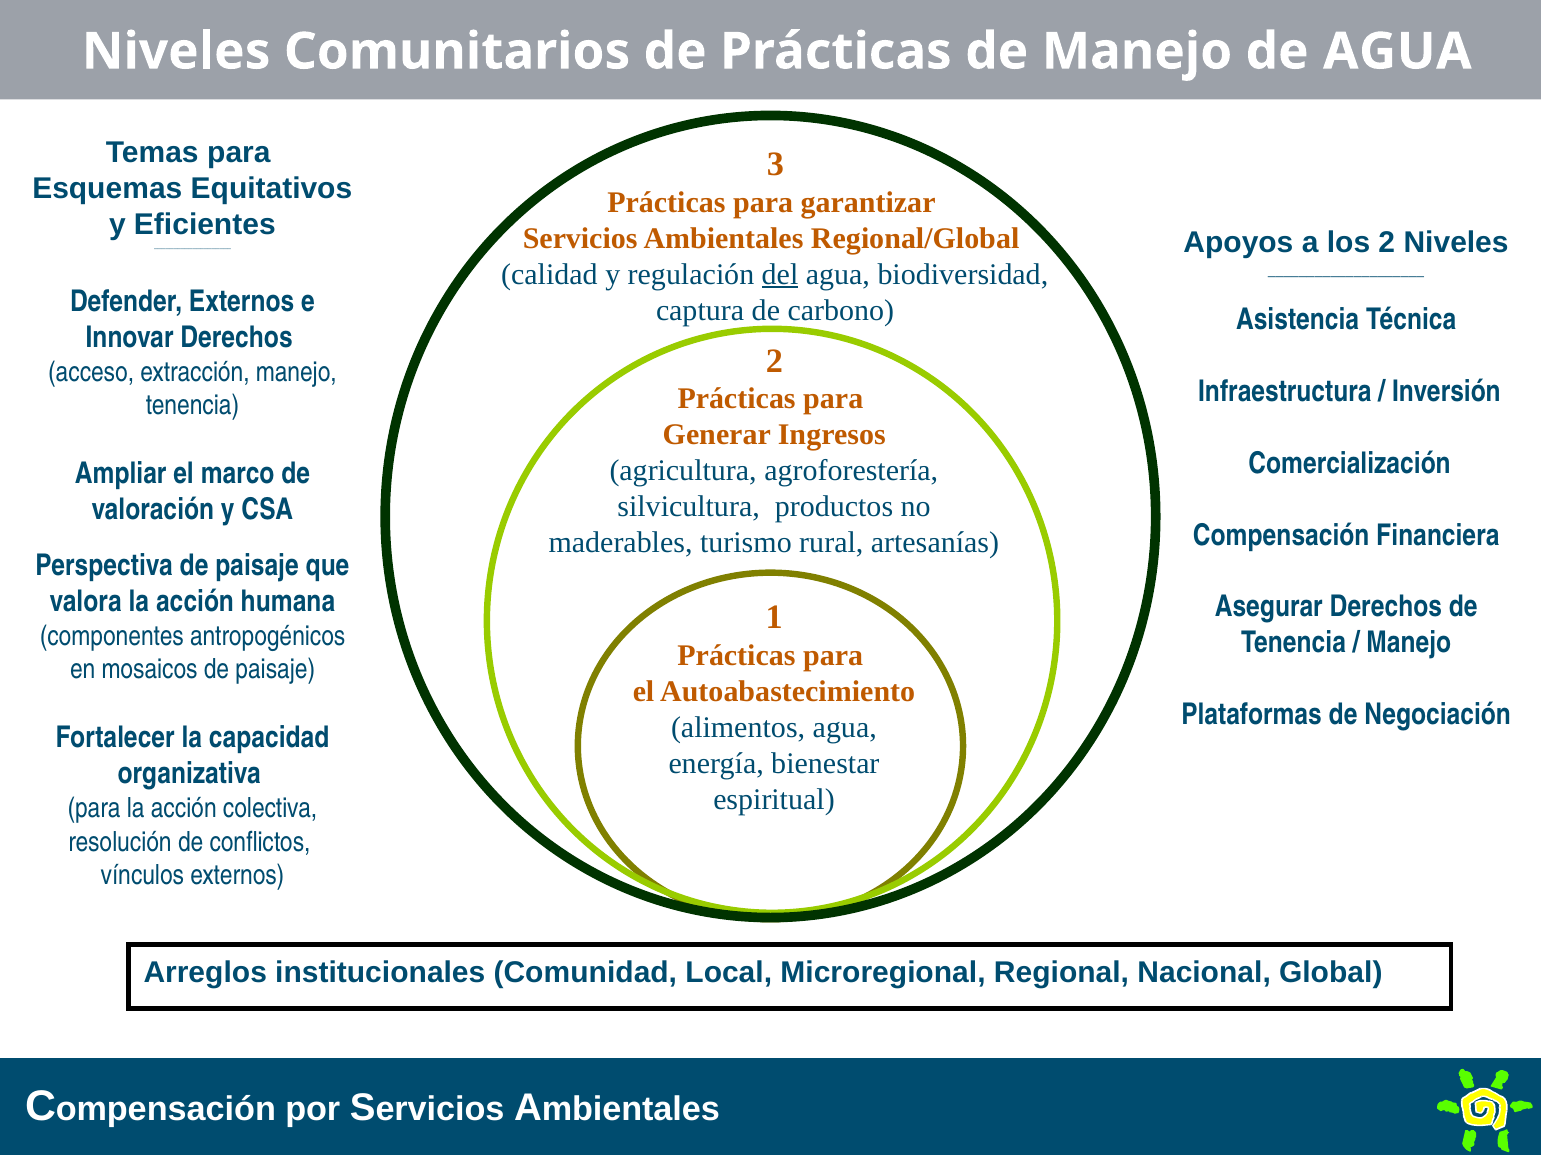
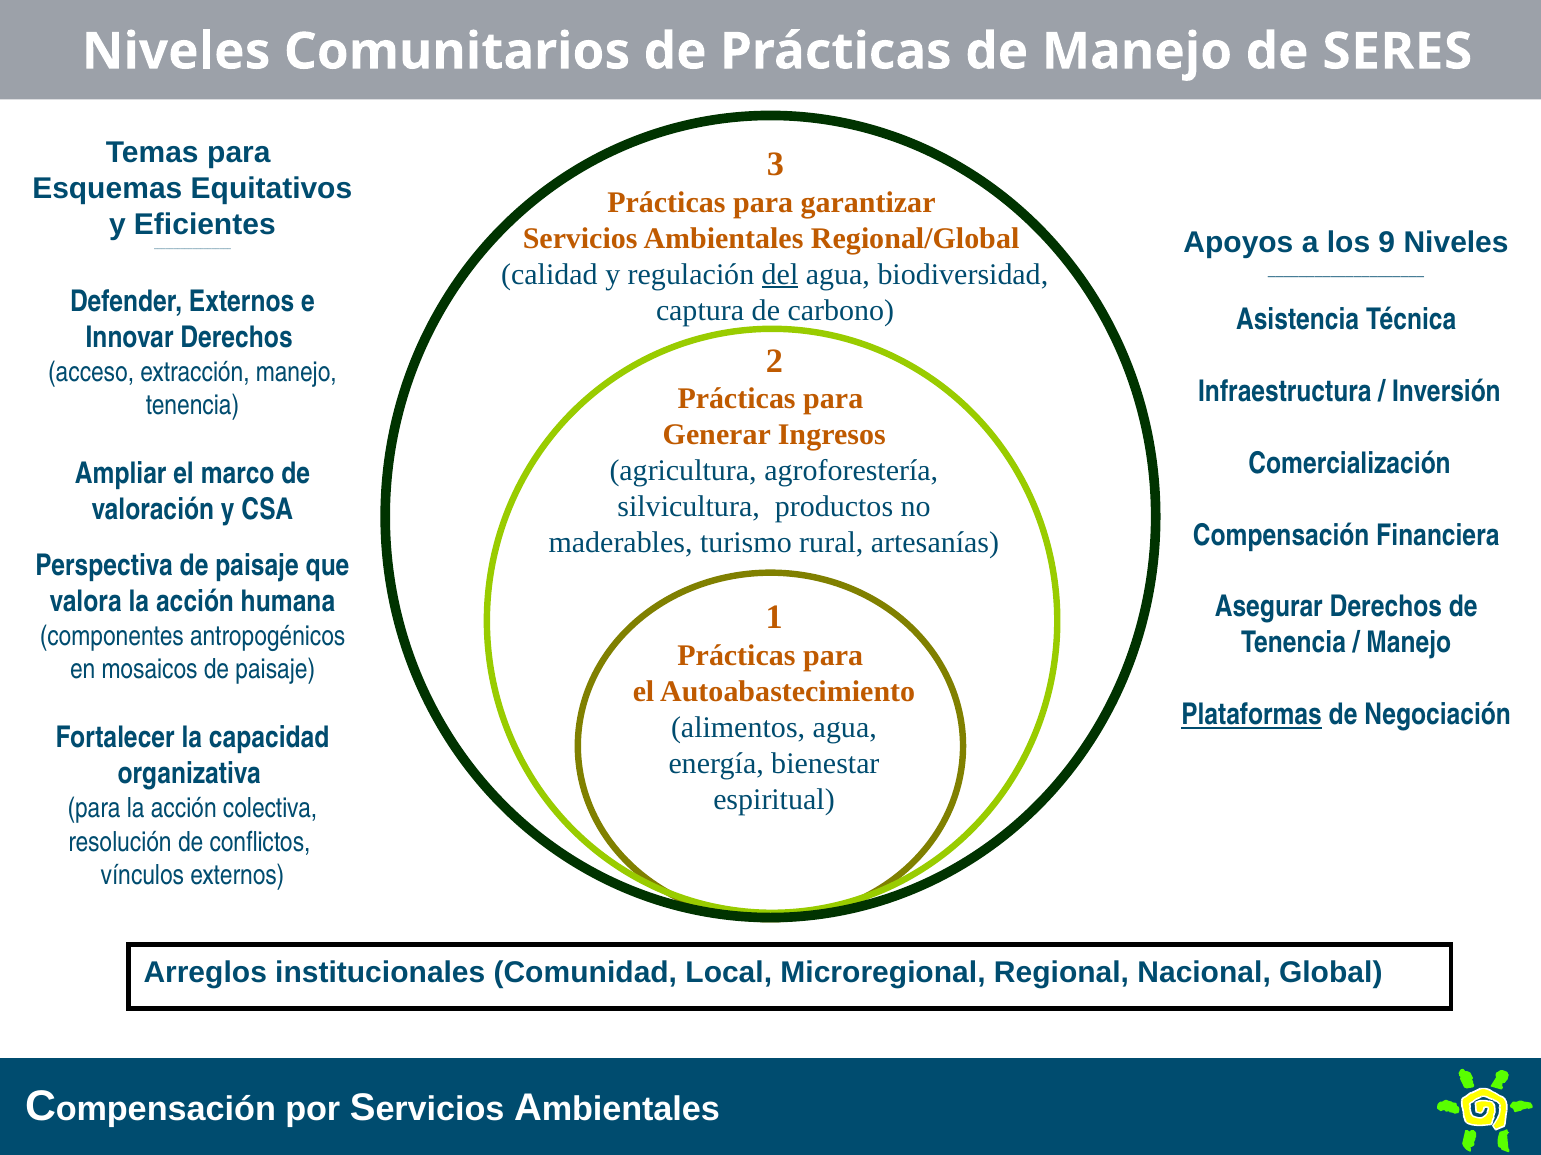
de AGUA: AGUA -> SERES (1397, 52)
los 2: 2 -> 9 (1387, 243)
Plataformas underline: none -> present (1252, 715)
